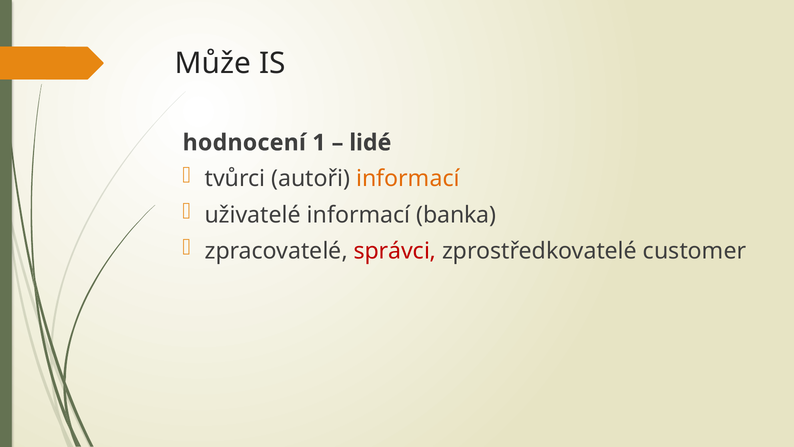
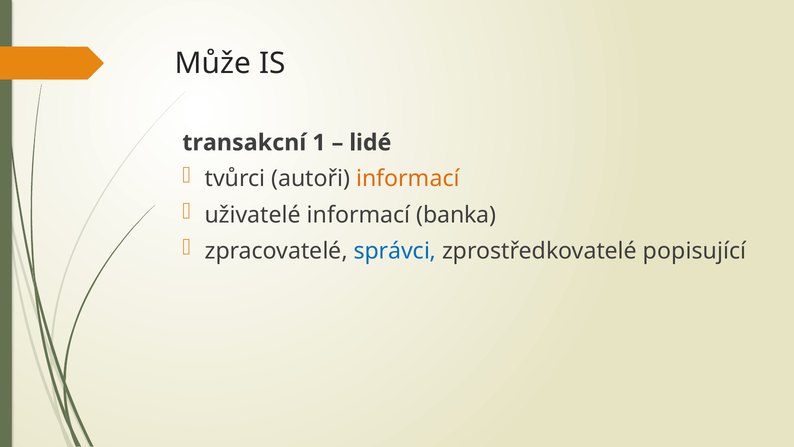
hodnocení: hodnocení -> transakcní (244, 143)
správci colour: red -> blue (395, 251)
customer: customer -> popisující (695, 251)
